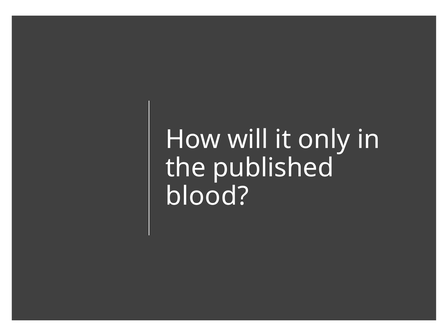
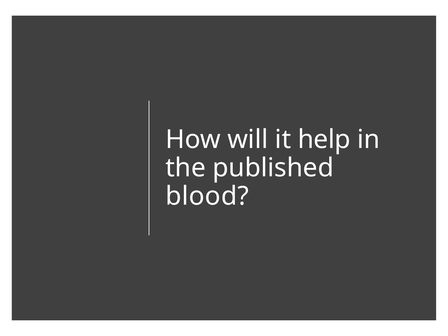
only: only -> help (324, 140)
